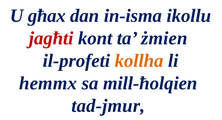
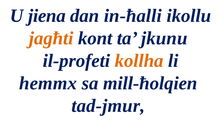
għax: għax -> jiena (47, 16)
in-isma: in-isma -> in-ħalli (133, 16)
jagħti colour: red -> orange (51, 38)
żmien: żmien -> jkunu (164, 38)
